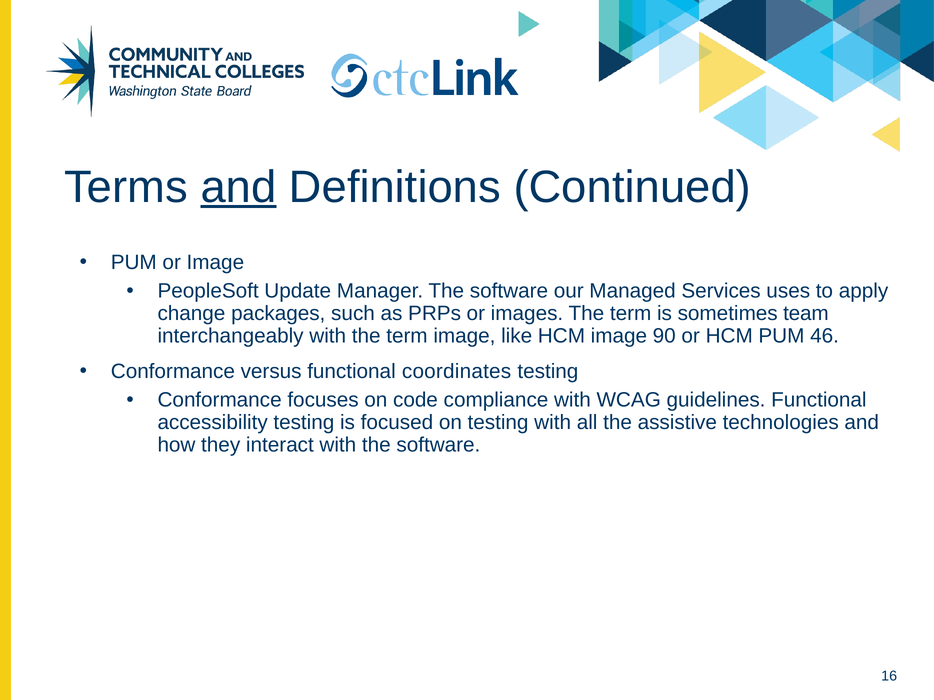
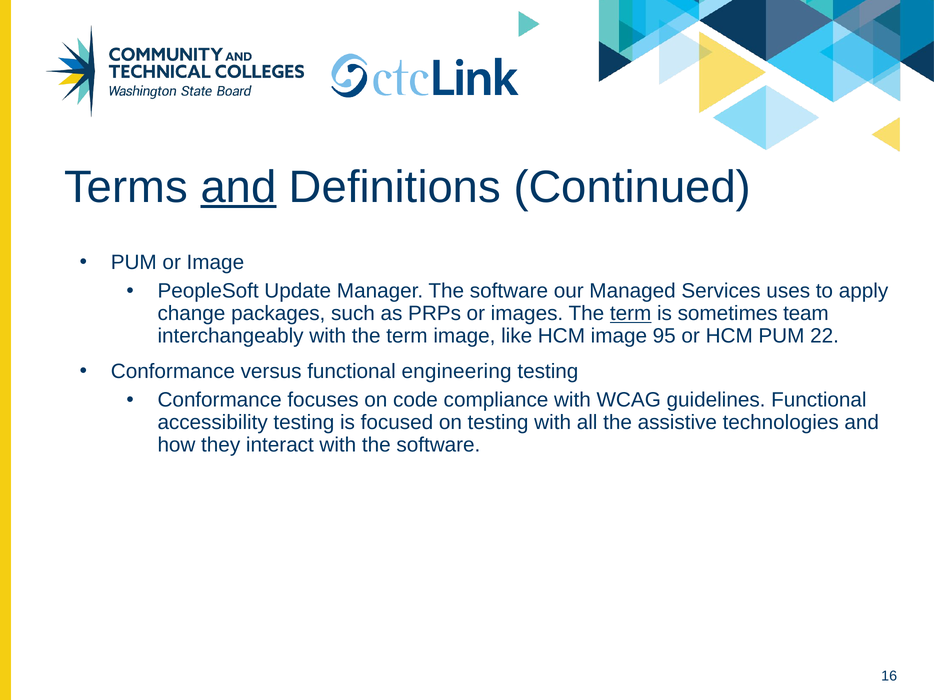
term underline: none -> present (631, 314)
90: 90 -> 95 (664, 336)
46: 46 -> 22 (825, 336)
coordinates: coordinates -> engineering (457, 371)
